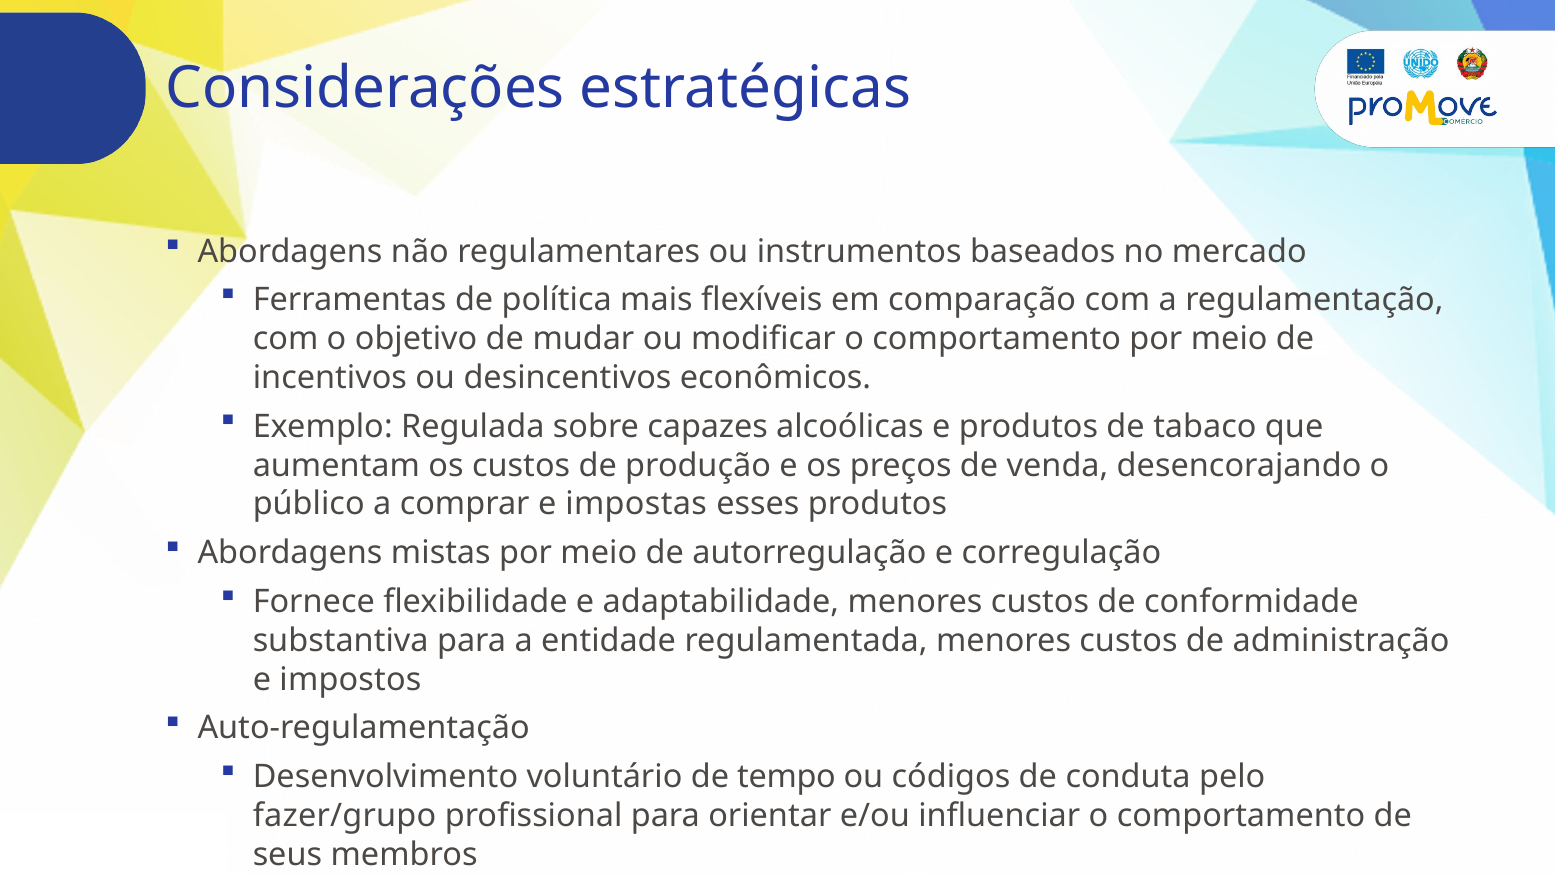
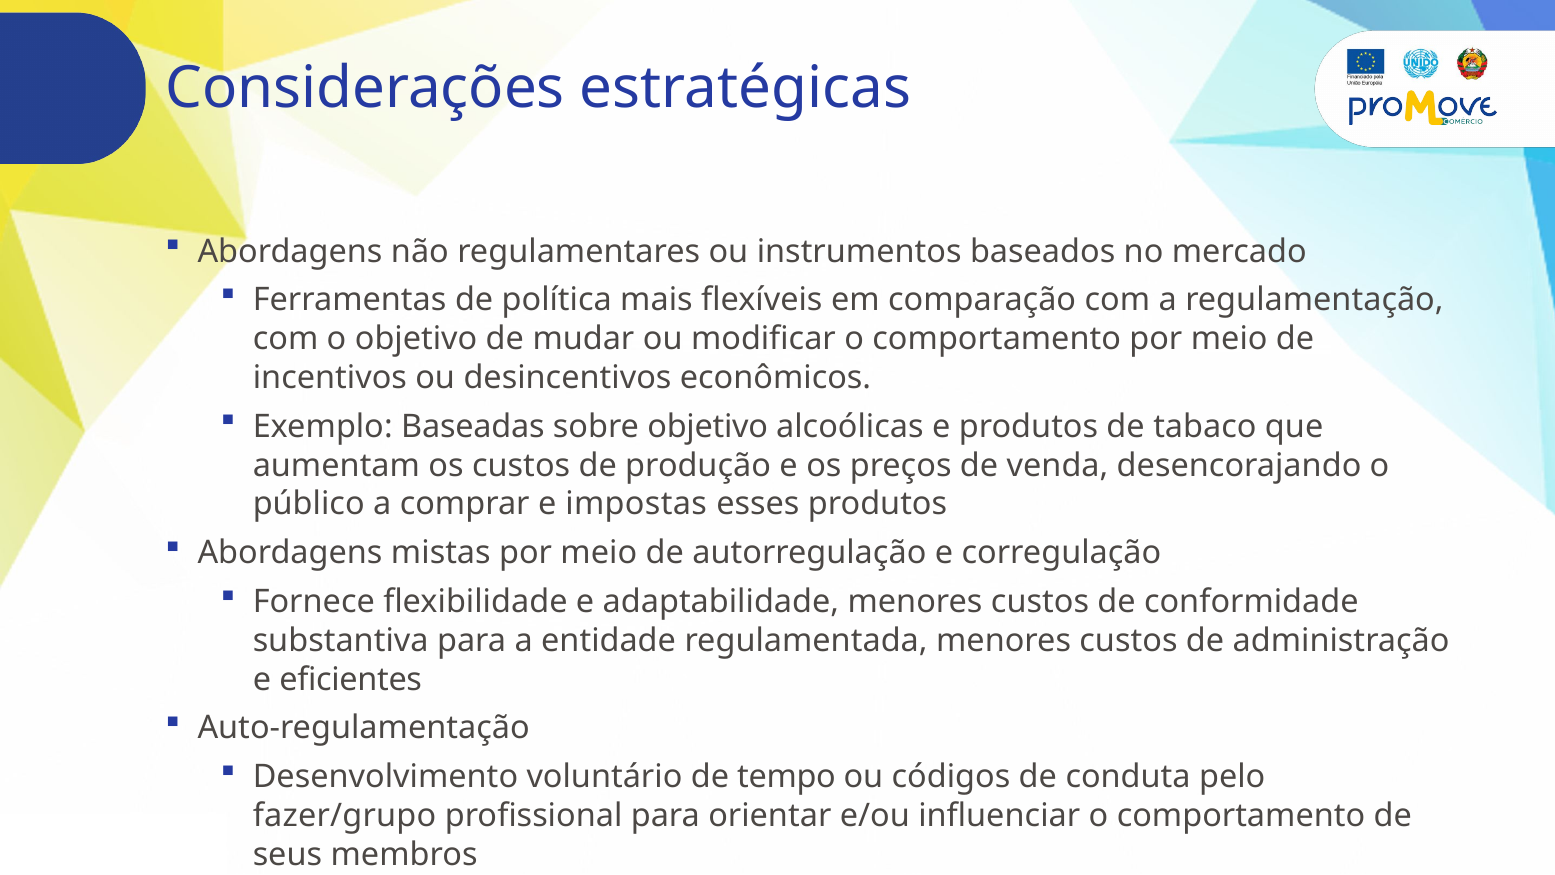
Regulada: Regulada -> Baseadas (473, 426)
sobre capazes: capazes -> objetivo (708, 426)
impostos: impostos -> eficientes (351, 679)
